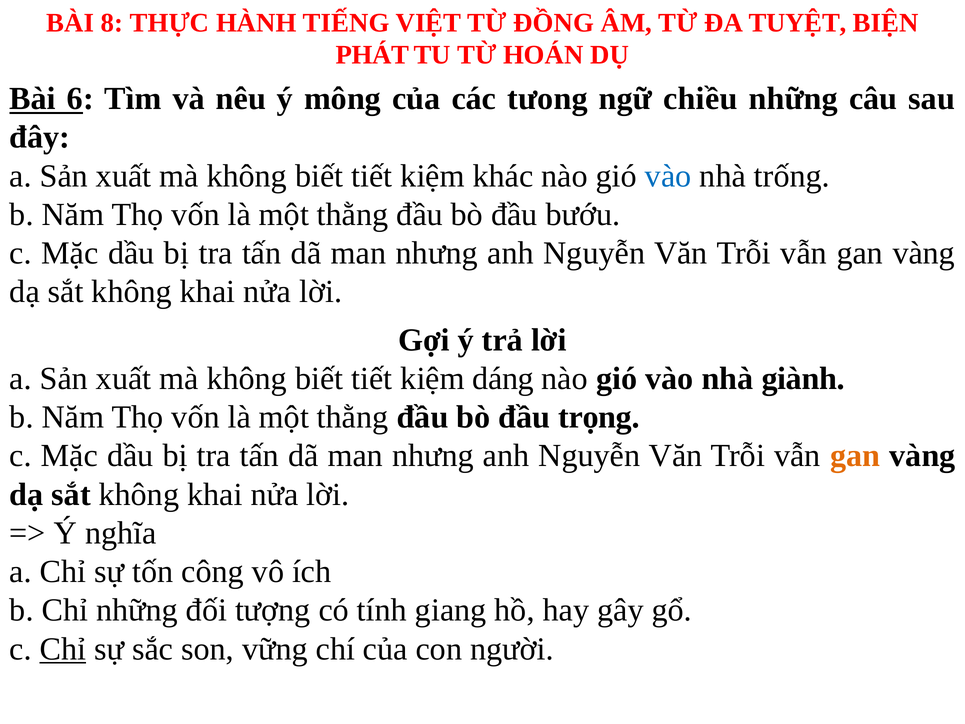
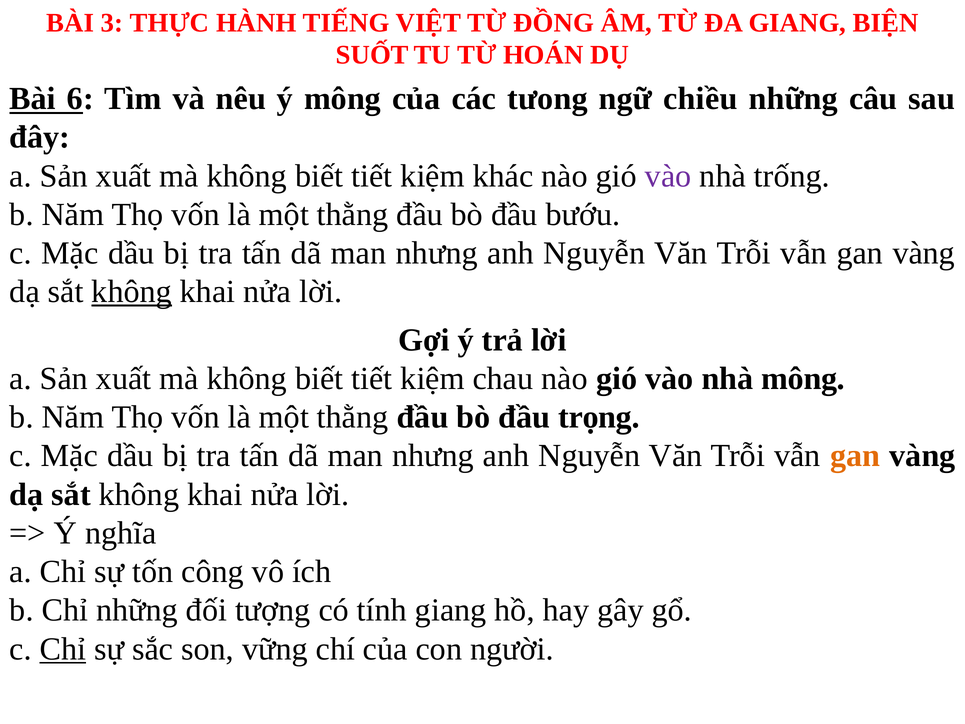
8: 8 -> 3 (112, 23)
ĐA TUYỆT: TUYỆT -> GIANG (797, 23)
PHÁT: PHÁT -> SUỐT (372, 55)
vào colour: blue -> purple (668, 176)
không underline: none -> present (132, 292)
dáng: dáng -> chau (503, 378)
nhà giành: giành -> mông (803, 378)
